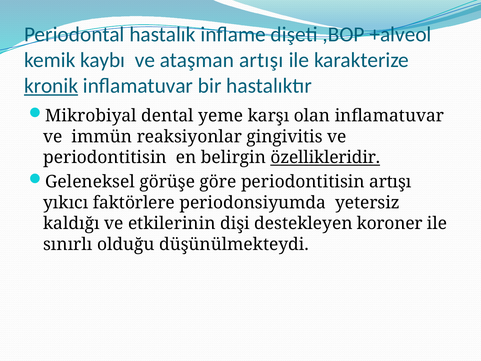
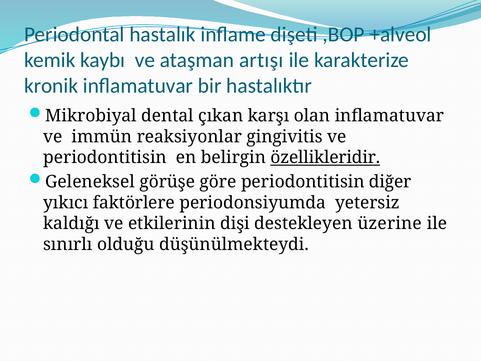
kronik underline: present -> none (51, 86)
yeme: yeme -> çıkan (221, 116)
periodontitisin artışı: artışı -> diğer (390, 182)
koroner: koroner -> üzerine (390, 223)
